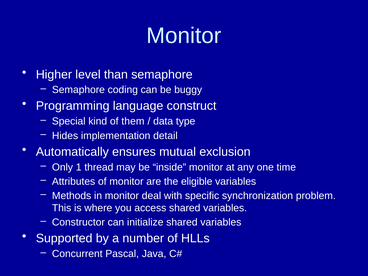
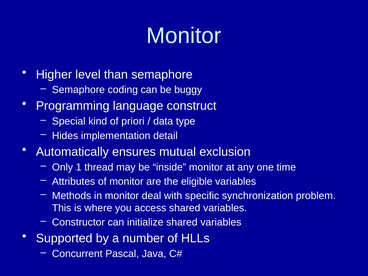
them: them -> priori (133, 121)
